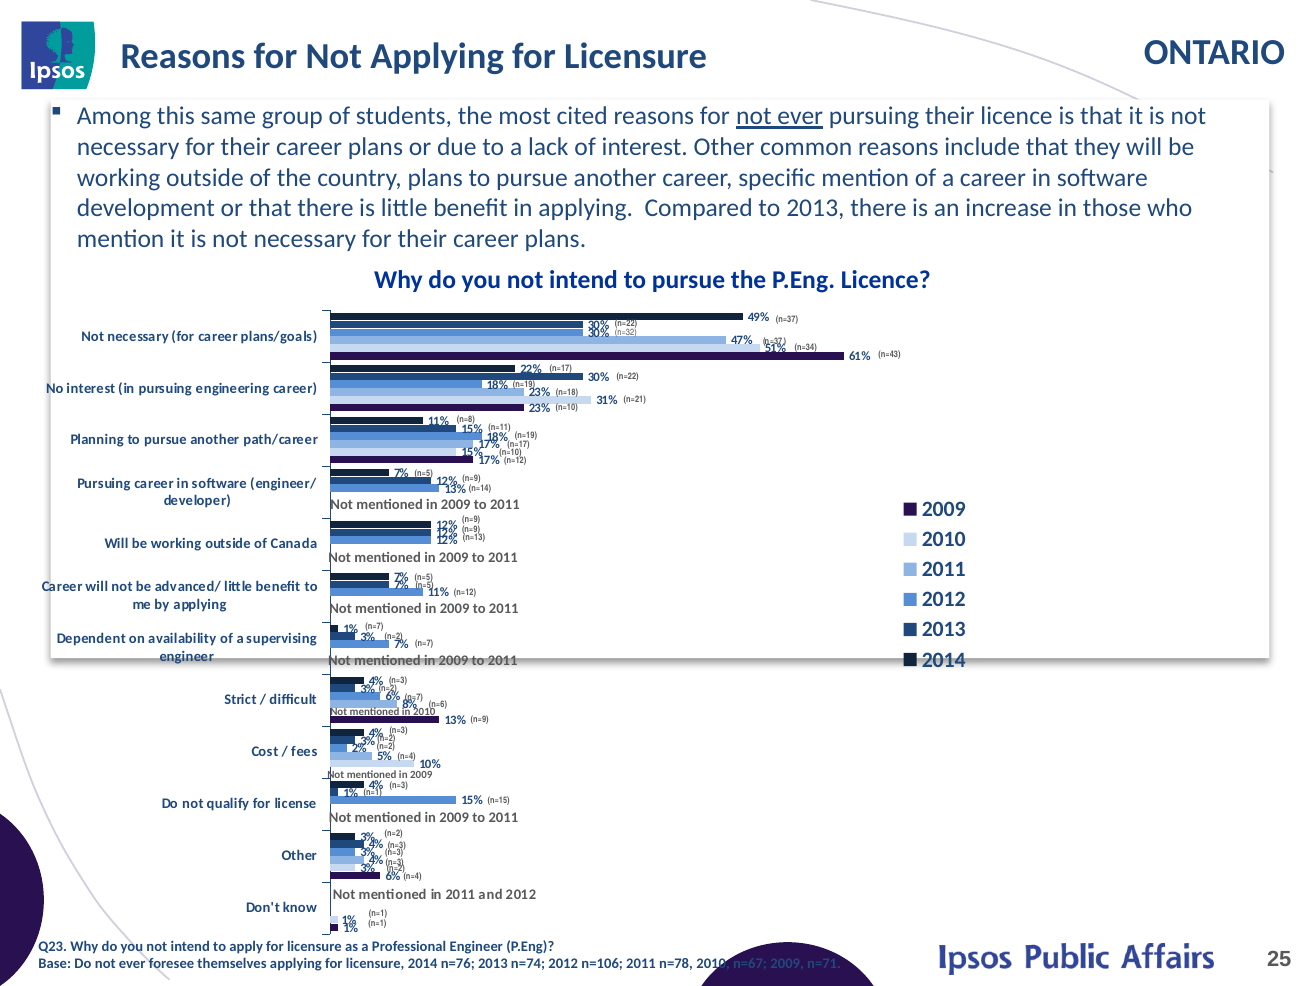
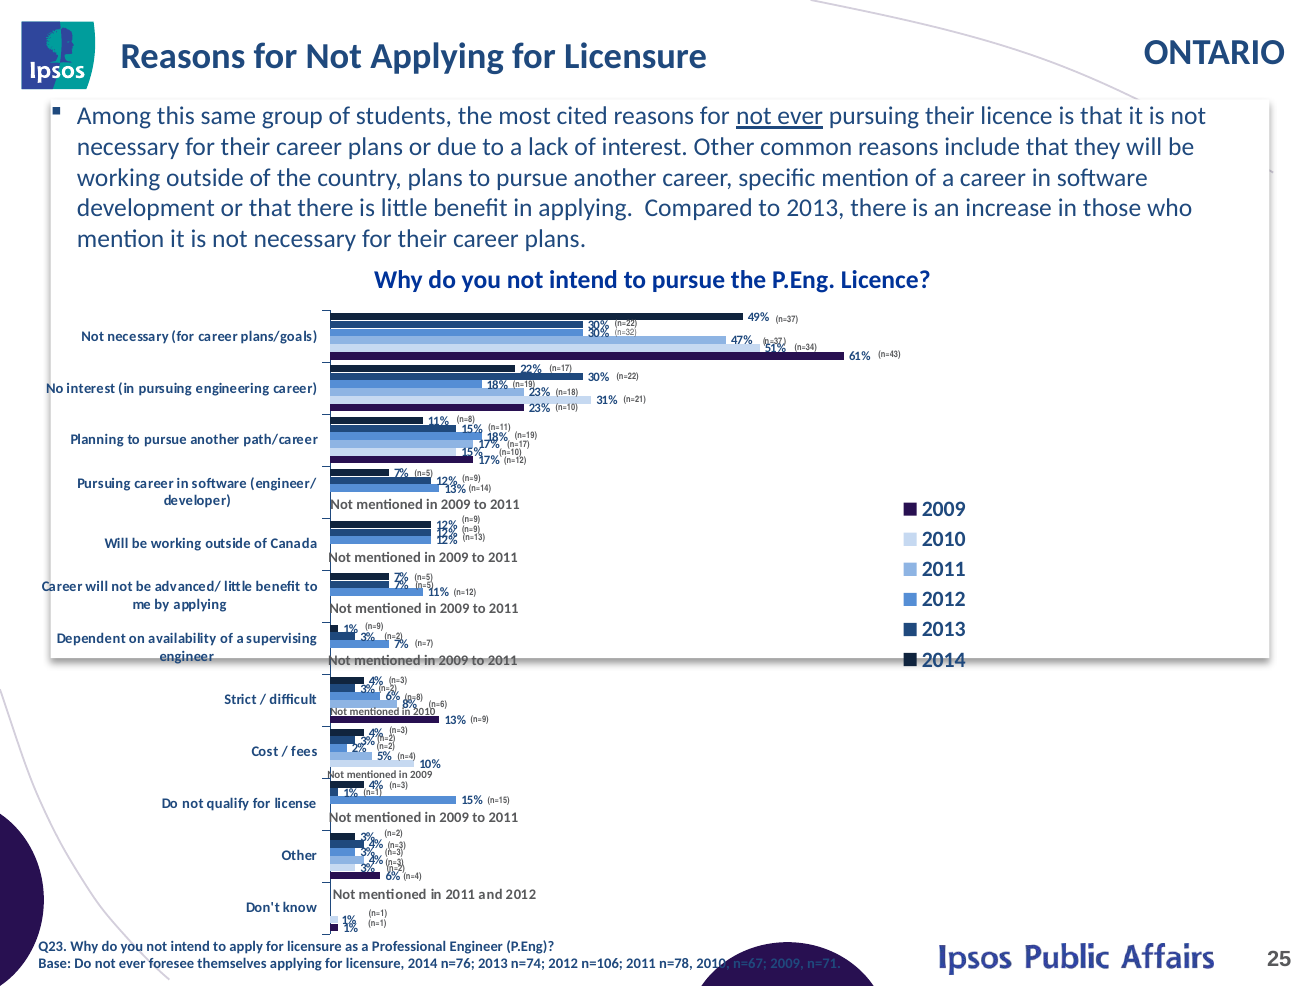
n=7: n=7 -> n=9 (374, 626)
n=7: n=7 -> n=8 (414, 697)
